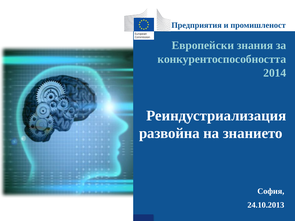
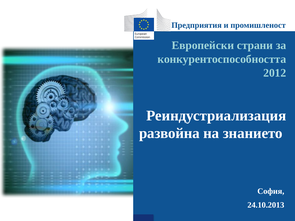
знания: знания -> страни (255, 45)
2014: 2014 -> 2012 (275, 73)
